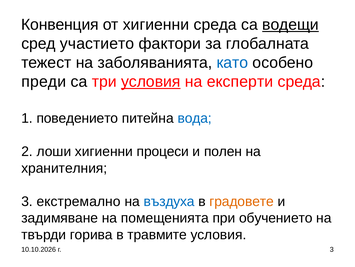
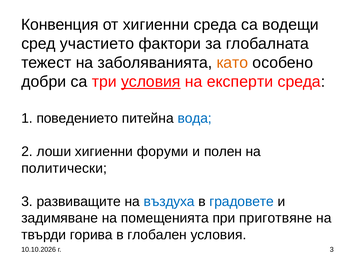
водещи underline: present -> none (290, 25)
като colour: blue -> orange (232, 63)
преди: преди -> добри (44, 82)
процеси: процеси -> форуми (163, 151)
хранителния: хранителния -> политически (64, 168)
екстремално: екстремално -> развиващите (79, 201)
градовете colour: orange -> blue (242, 201)
обучението: обучението -> приготвяне (276, 218)
травмите: травмите -> глобален (157, 234)
